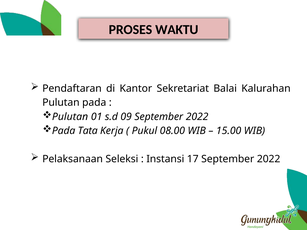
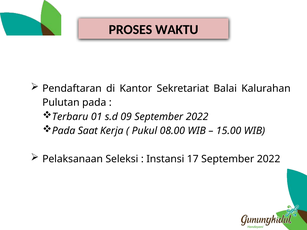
Pulutan: Pulutan -> Terbaru (70, 117)
Tata: Tata -> Saat (88, 131)
